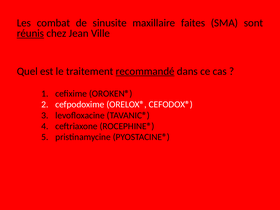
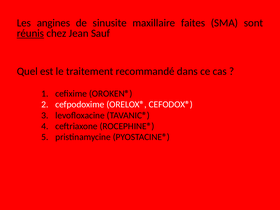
combat: combat -> angines (53, 23)
Ville: Ville -> Sauf (100, 33)
recommandé underline: present -> none (145, 71)
